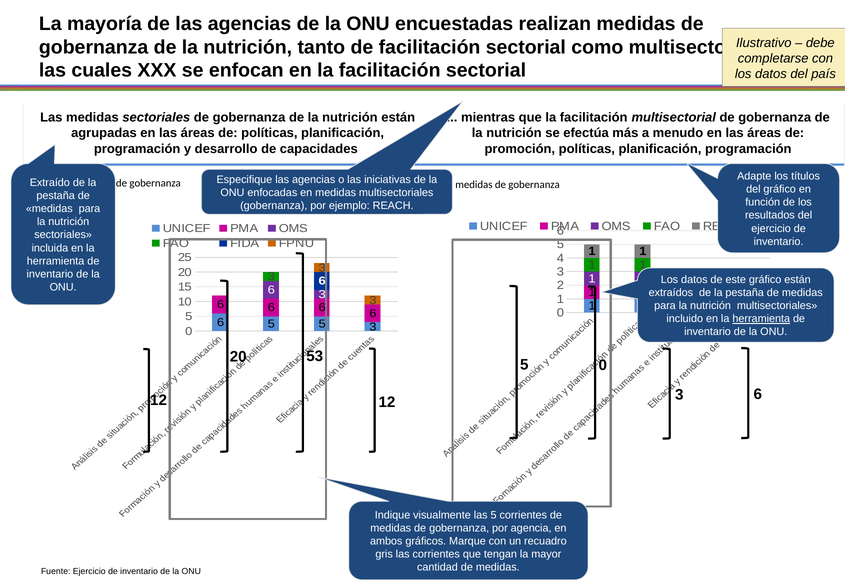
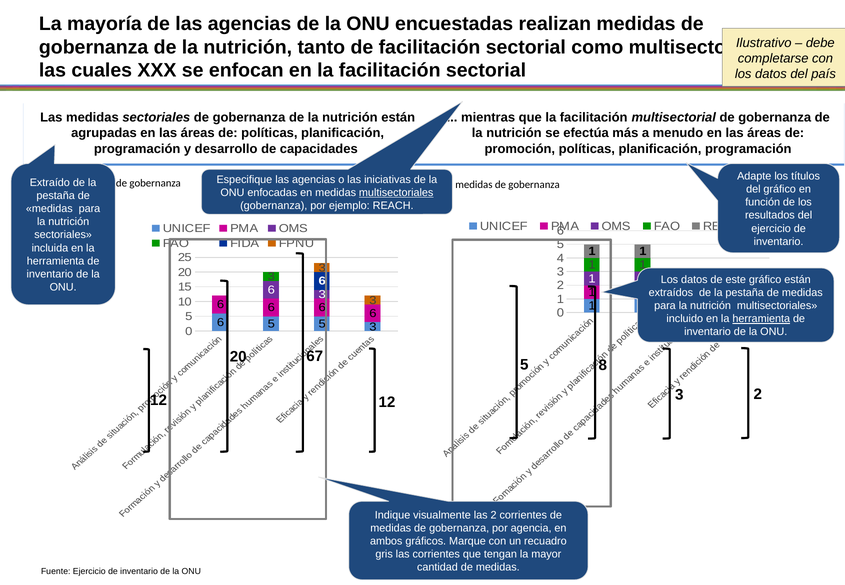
multisectoriales underline: none -> present (396, 193)
53: 53 -> 67 (315, 356)
5 0: 0 -> 8 (603, 365)
6: 6 -> 2 (758, 394)
las 5: 5 -> 2 (494, 515)
